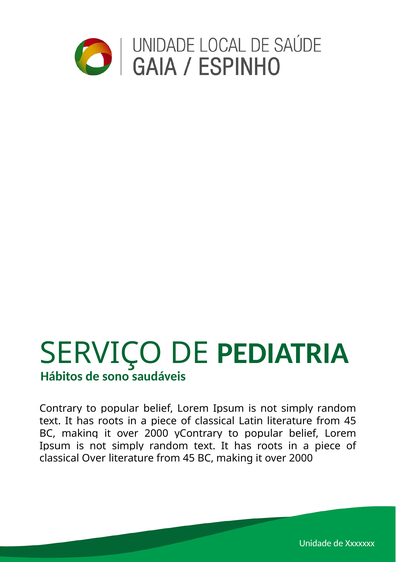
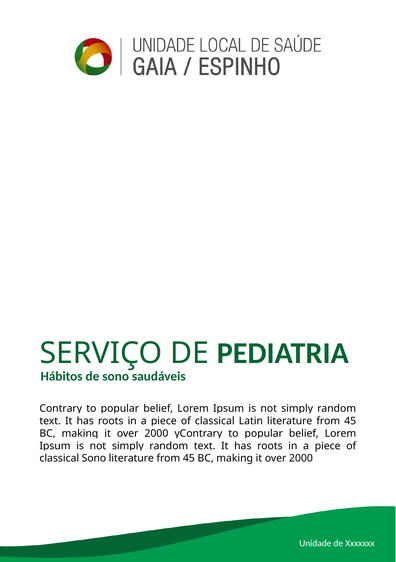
classical Over: Over -> Sono (94, 458)
